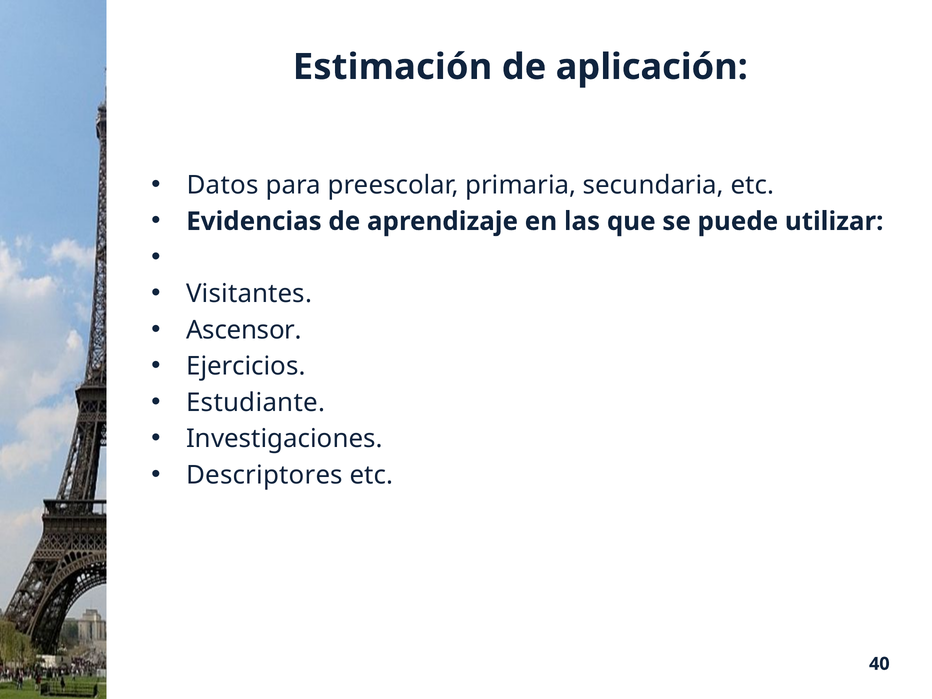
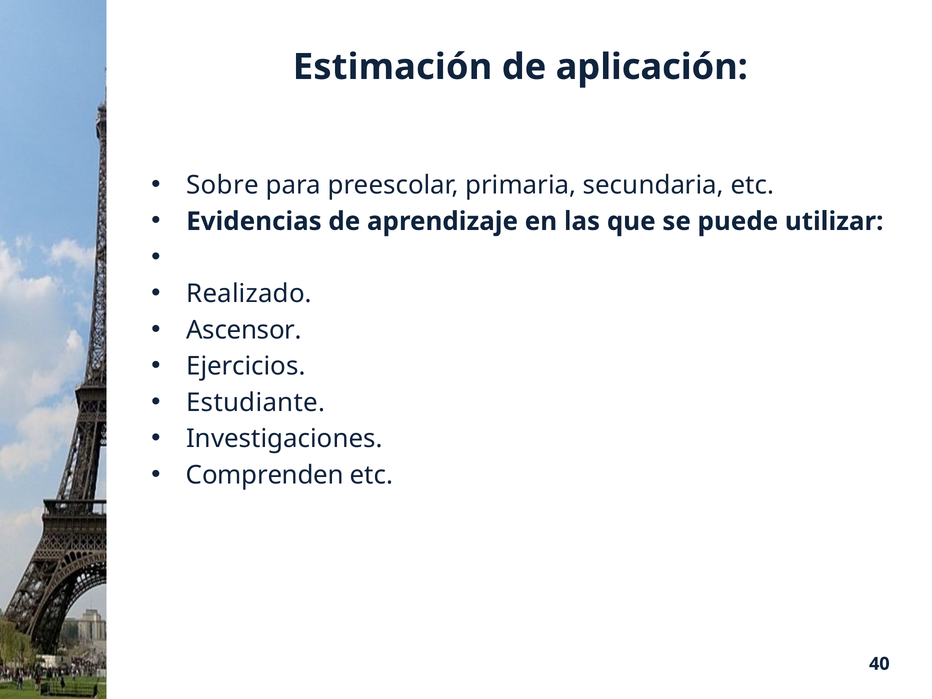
Datos: Datos -> Sobre (223, 185)
Visitantes: Visitantes -> Realizado (249, 294)
Descriptores: Descriptores -> Comprenden (265, 475)
